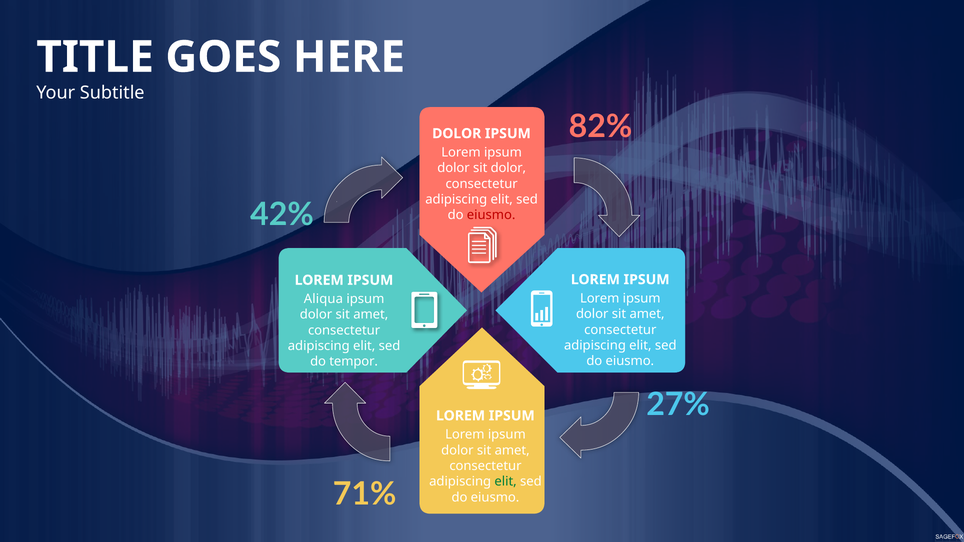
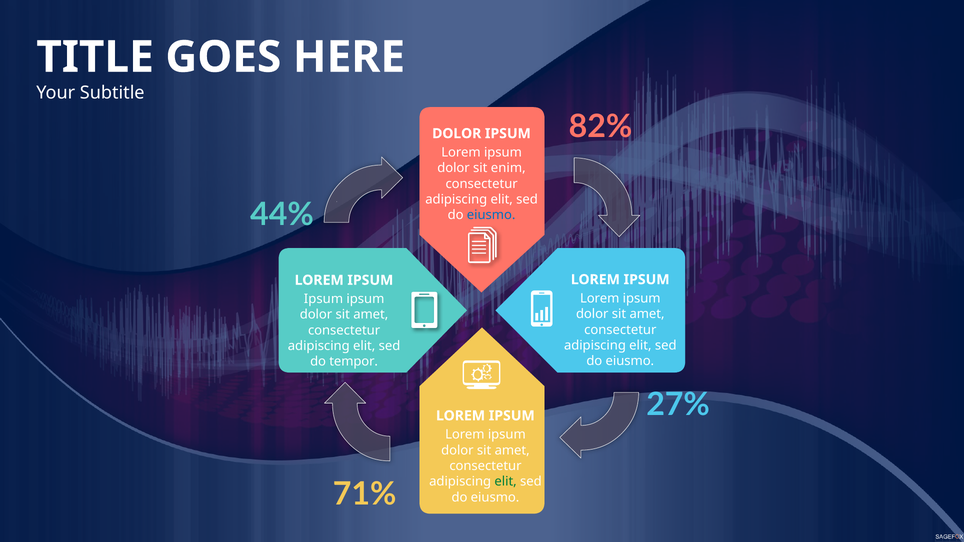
sit dolor: dolor -> enim (508, 168)
42%: 42% -> 44% (282, 215)
eiusmo colour: red -> blue (491, 215)
Aliqua: Aliqua -> Ipsum (323, 299)
